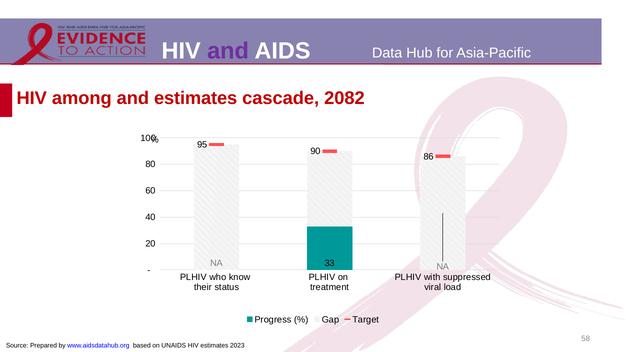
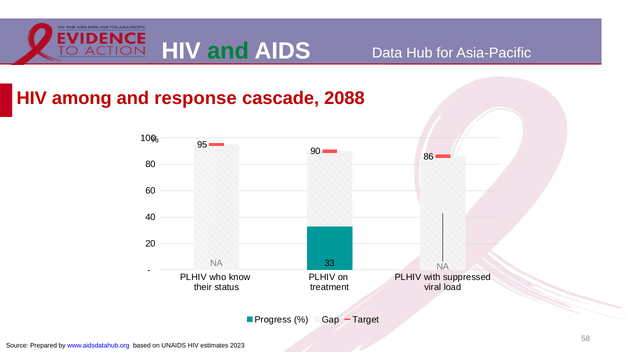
and colour: purple -> green (228, 51)
and estimates: estimates -> response (195, 98)
2082: 2082 -> 2088 (344, 98)
